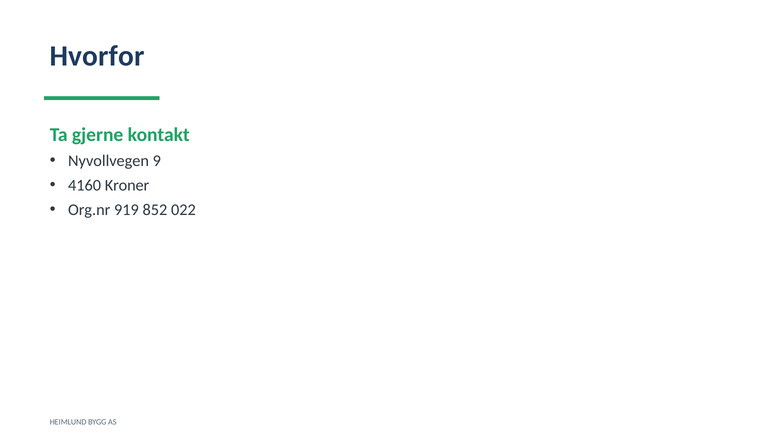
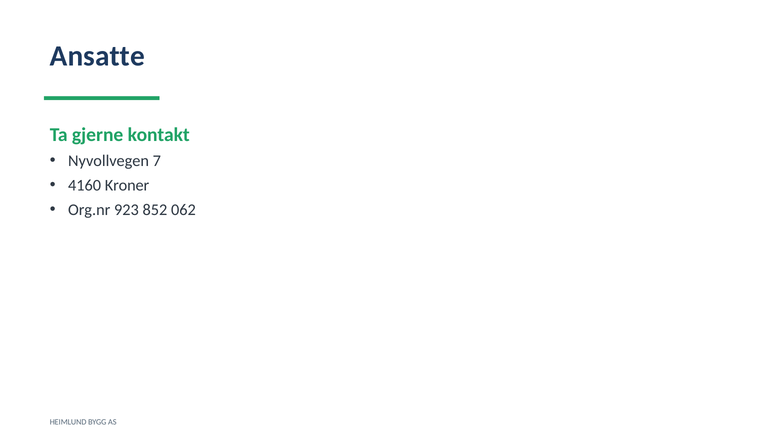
Hvorfor: Hvorfor -> Ansatte (97, 56)
9: 9 -> 7 (157, 161)
919: 919 -> 923 (126, 210)
022: 022 -> 062 (183, 210)
